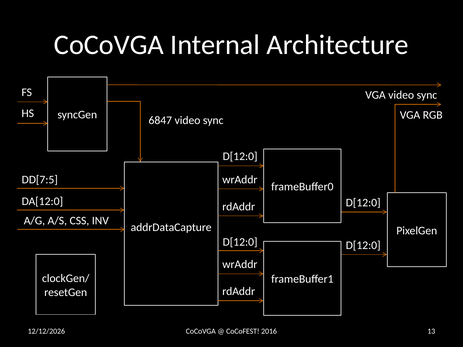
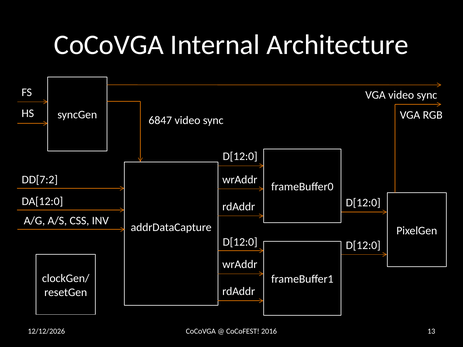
DD[7:5: DD[7:5 -> DD[7:2 (40, 180)
